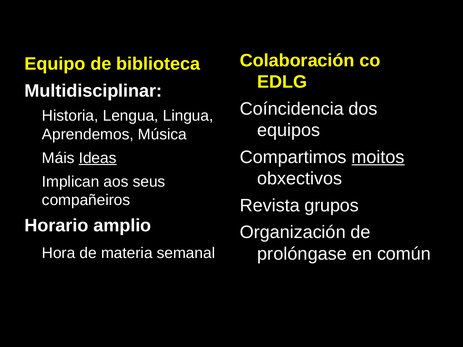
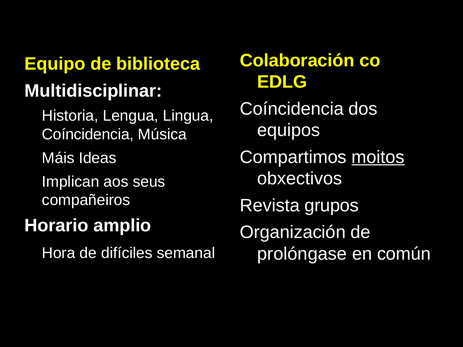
Aprendemos: Aprendemos -> Coíncidencia (88, 134)
Ideas underline: present -> none (98, 158)
materia: materia -> difíciles (127, 253)
